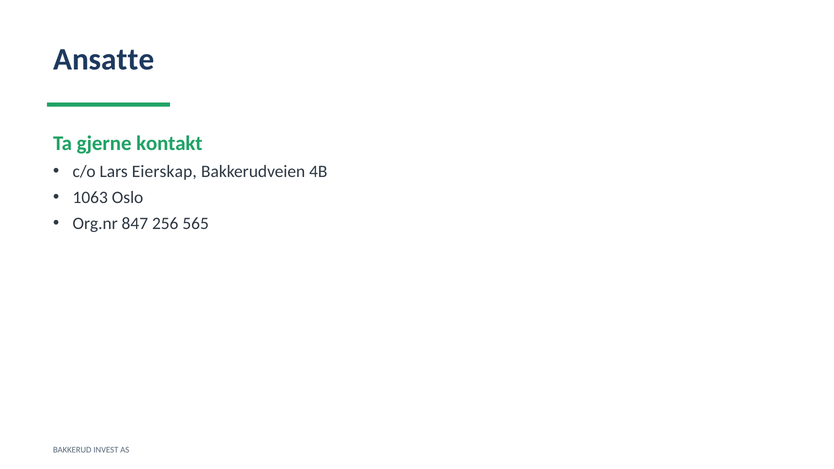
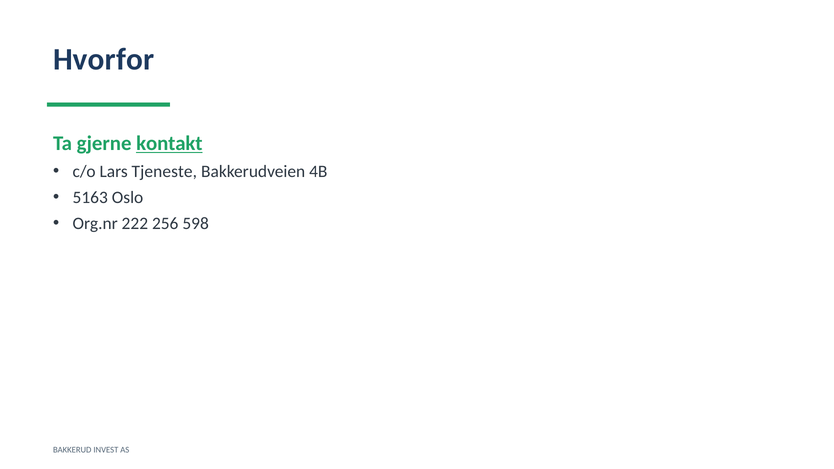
Ansatte: Ansatte -> Hvorfor (104, 60)
kontakt underline: none -> present (169, 144)
Eierskap: Eierskap -> Tjeneste (164, 171)
1063: 1063 -> 5163 (90, 198)
847: 847 -> 222 (135, 224)
565: 565 -> 598 (196, 224)
